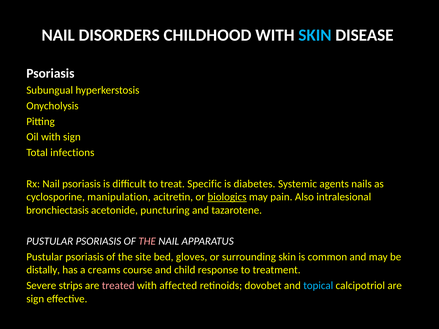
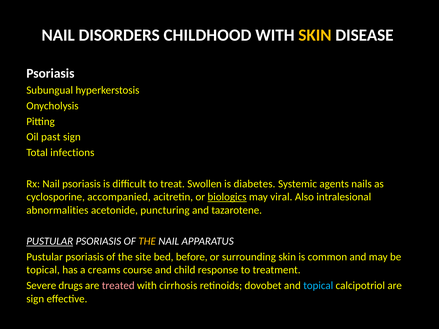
SKIN colour: light blue -> yellow (315, 35)
Oil with: with -> past (51, 137)
Specific: Specific -> Swollen (205, 184)
manipulation: manipulation -> accompanied (119, 197)
pain: pain -> viral (281, 197)
bronchiectasis: bronchiectasis -> abnormalities (57, 210)
PUSTULAR underline: none -> present (50, 241)
THE colour: pink -> yellow (147, 241)
gloves: gloves -> before (192, 257)
distally: distally -> topical (43, 270)
strips: strips -> drugs (71, 286)
affected: affected -> cirrhosis (178, 286)
